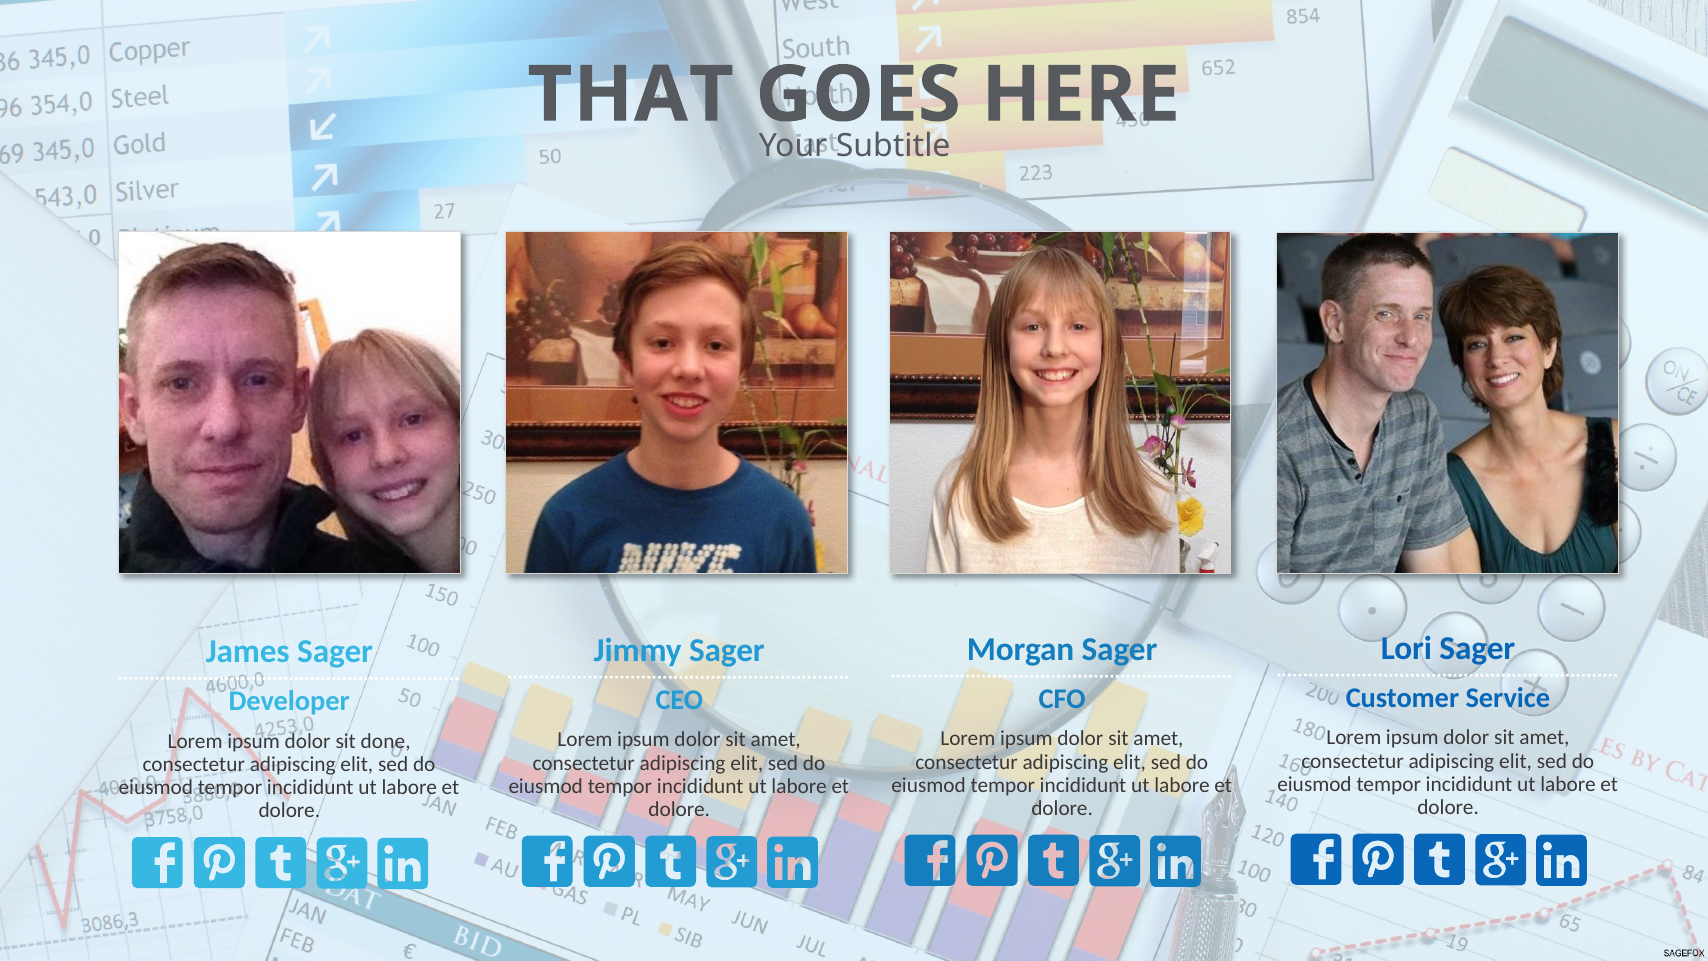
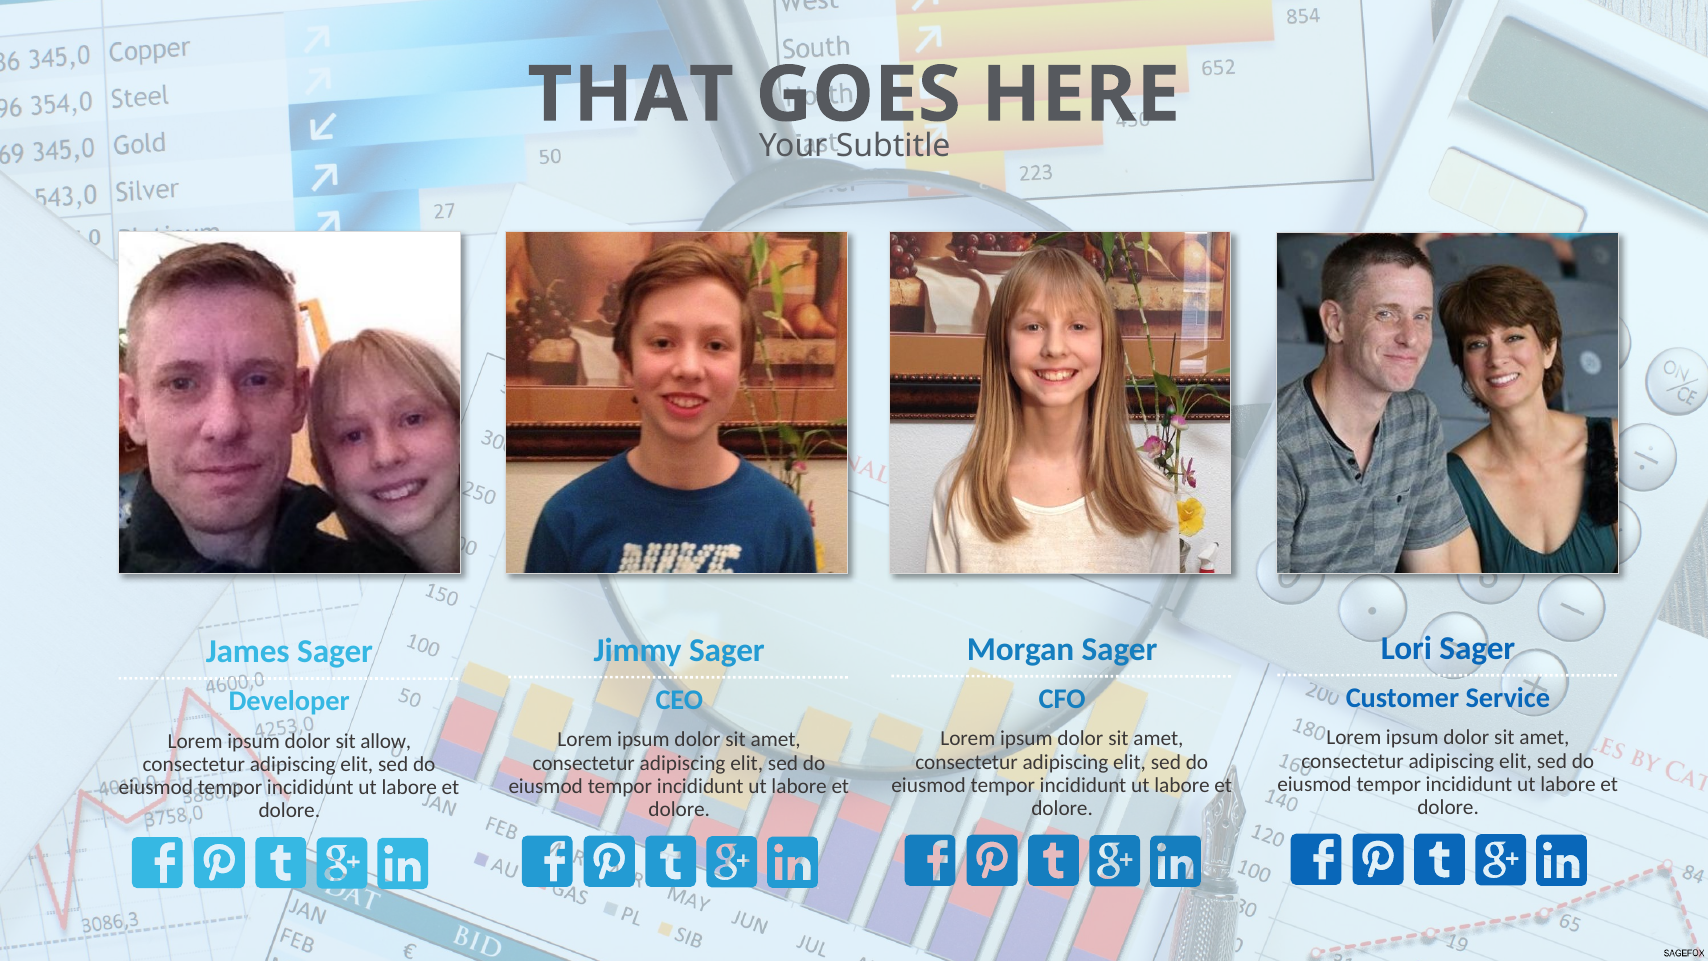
done: done -> allow (386, 741)
